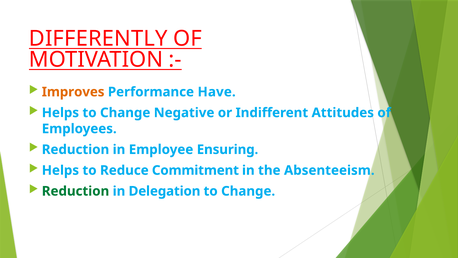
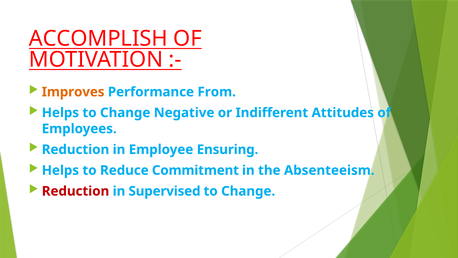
DIFFERENTLY: DIFFERENTLY -> ACCOMPLISH (98, 38)
Have: Have -> From (217, 92)
Reduction colour: green -> red (75, 191)
Delegation: Delegation -> Supervised (165, 191)
